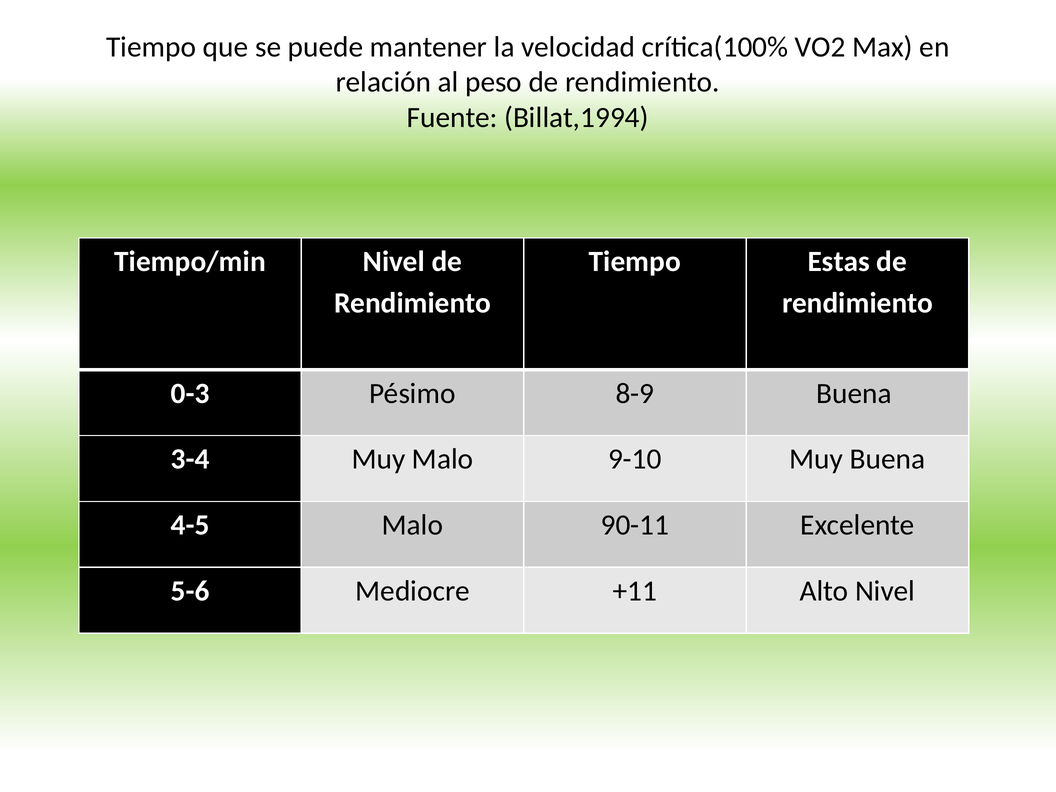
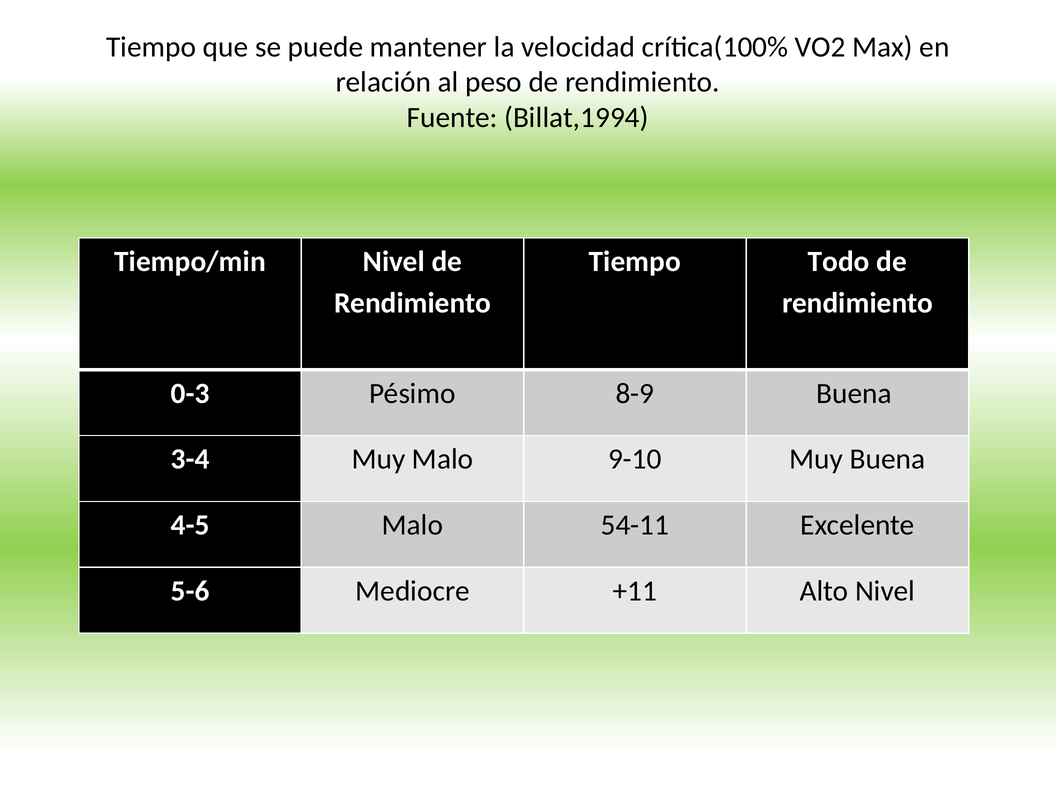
Estas: Estas -> Todo (839, 262)
90-11: 90-11 -> 54-11 (635, 525)
